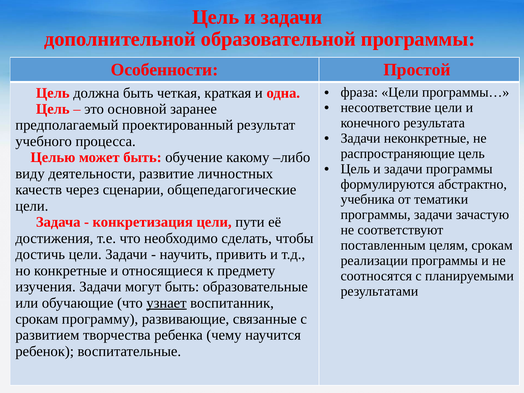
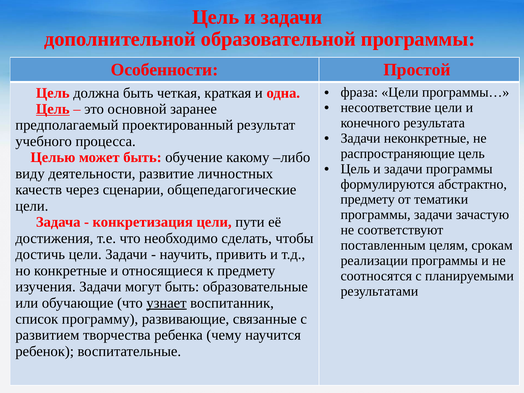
Цель underline: none -> present (53, 109)
учебника: учебника -> предмету (368, 199)
срокам: срокам -> список (37, 319)
